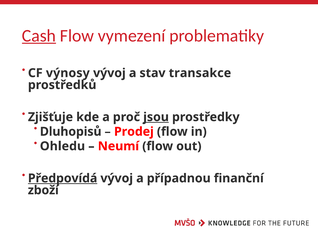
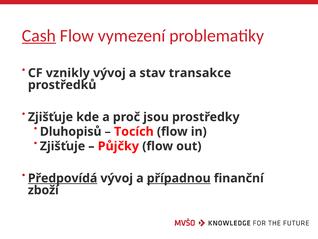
výnosy: výnosy -> vznikly (68, 73)
jsou underline: present -> none (156, 117)
Prodej: Prodej -> Tocích (134, 131)
Ohledu: Ohledu -> Zjišťuje (63, 146)
Neumí: Neumí -> Půjčky (118, 146)
případnou underline: none -> present (179, 178)
